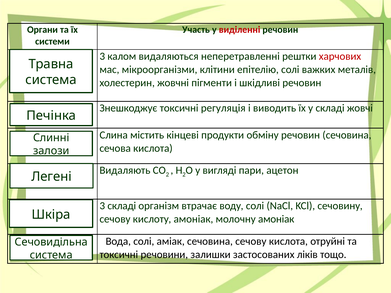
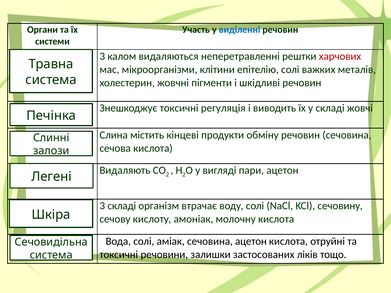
виділенні colour: red -> blue (240, 30)
молочну амоніак: амоніак -> кислота (276, 219)
сечовина сечову: сечову -> ацетон (251, 241)
